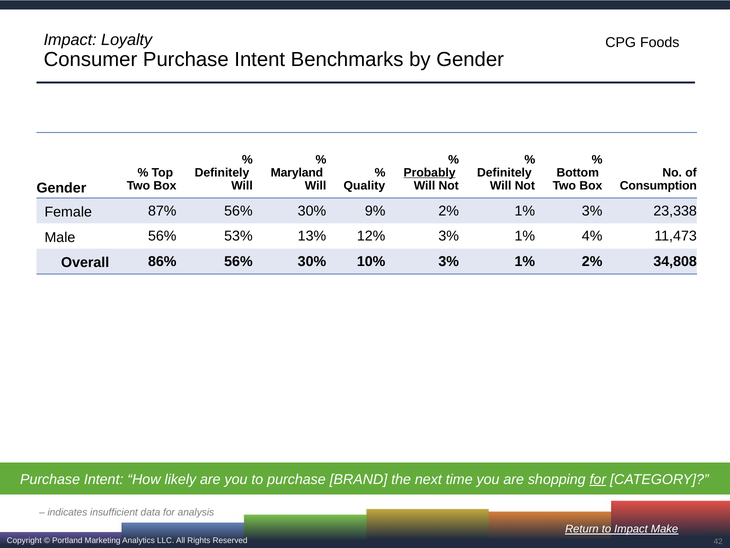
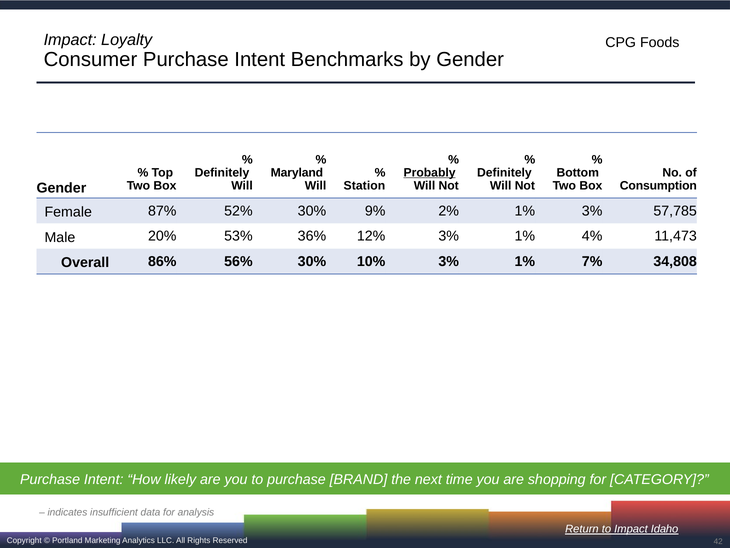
Quality: Quality -> Station (364, 185)
87% 56%: 56% -> 52% (238, 211)
23,338: 23,338 -> 57,785 (675, 211)
Male 56%: 56% -> 20% (162, 236)
13%: 13% -> 36% (312, 236)
1% 2%: 2% -> 7% (592, 261)
for underline: present -> none (598, 479)
Make: Make -> Idaho (665, 529)
